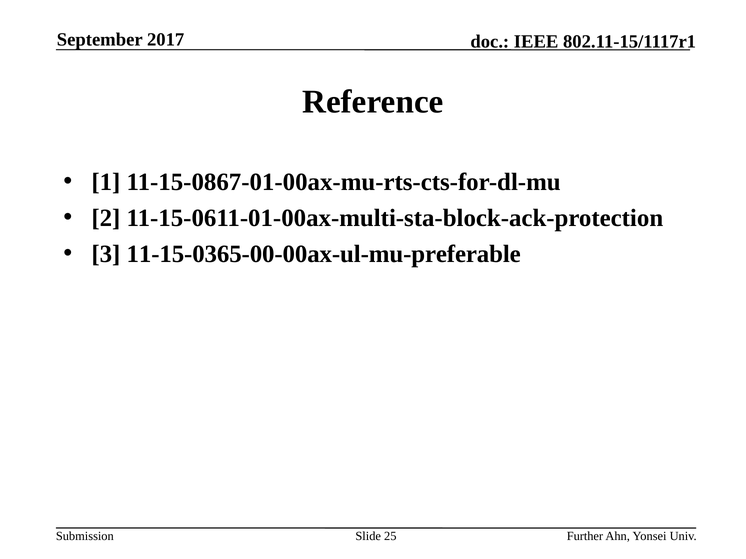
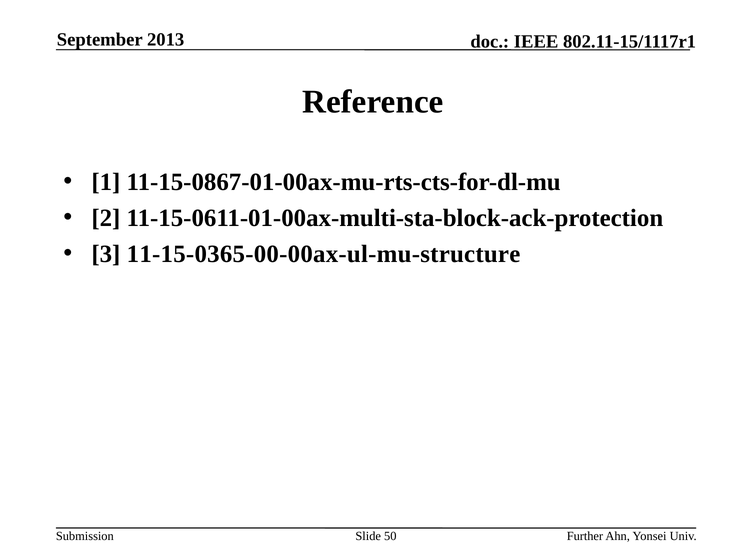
2017: 2017 -> 2013 (166, 40)
11-15-0365-00-00ax-ul-mu-preferable: 11-15-0365-00-00ax-ul-mu-preferable -> 11-15-0365-00-00ax-ul-mu-structure (323, 254)
25: 25 -> 50 (390, 537)
